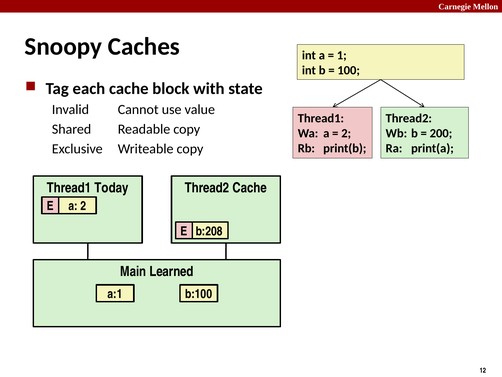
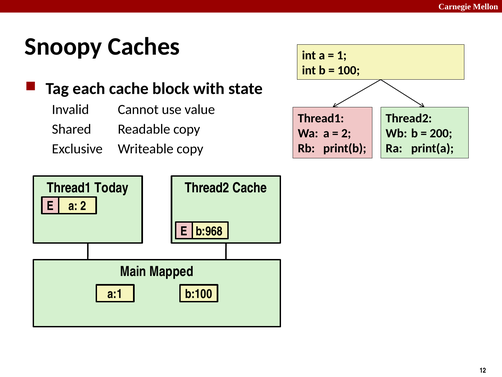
b:208: b:208 -> b:968 (209, 231)
Learned: Learned -> Mapped (171, 271)
